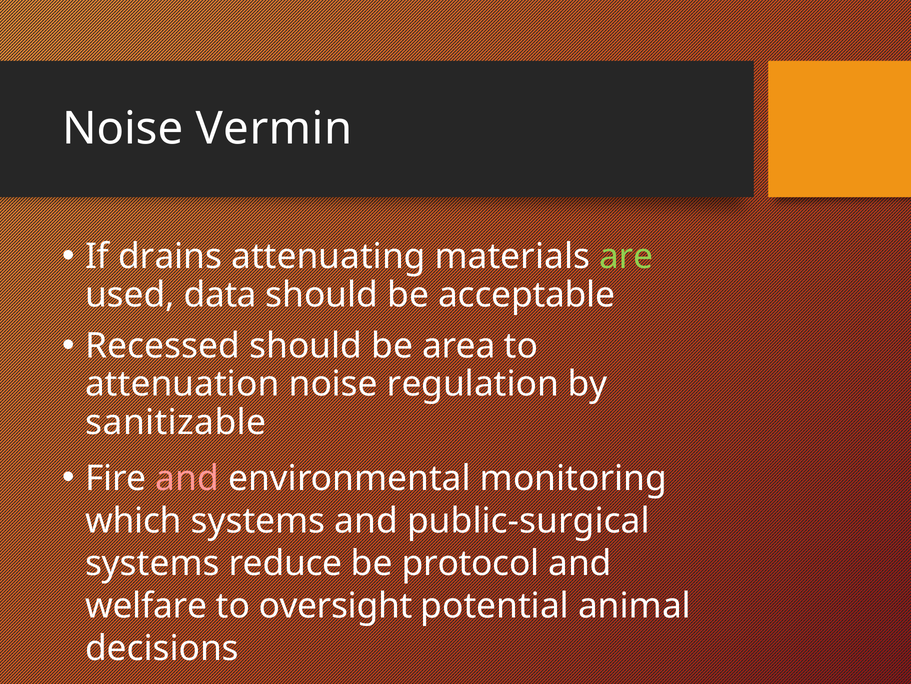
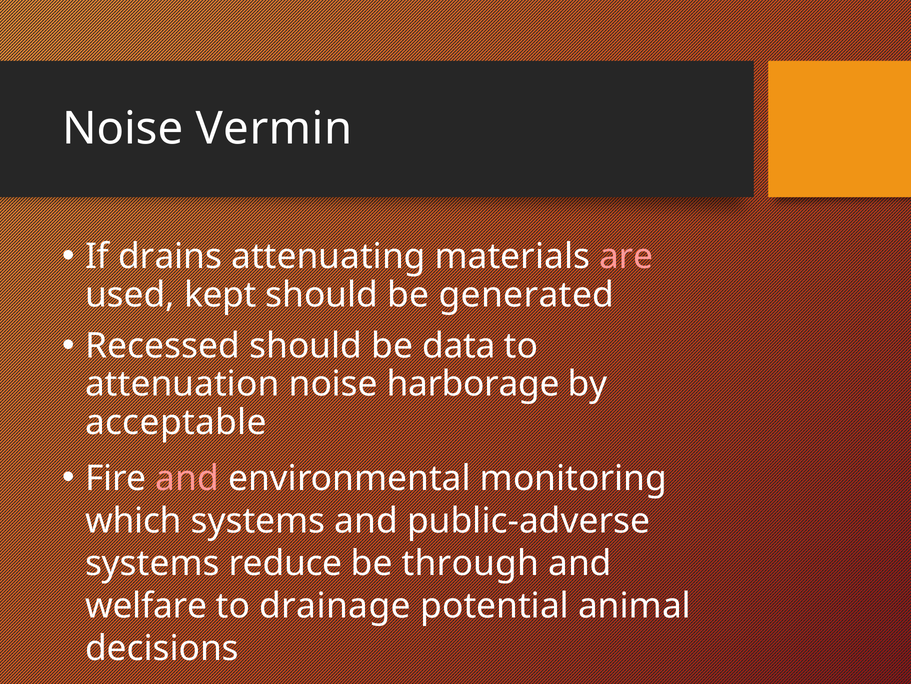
are colour: light green -> pink (626, 256)
data: data -> kept (220, 295)
acceptable: acceptable -> generated (526, 295)
area: area -> data (459, 345)
regulation: regulation -> harborage (473, 384)
sanitizable: sanitizable -> acceptable (176, 422)
public-surgical: public-surgical -> public-adverse (529, 520)
protocol: protocol -> through (470, 563)
oversight: oversight -> drainage (335, 605)
